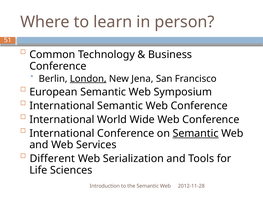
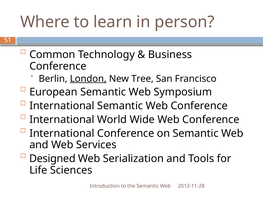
Jena: Jena -> Tree (142, 78)
Semantic underline: present -> none (196, 133)
Different: Different -> Designed (52, 158)
